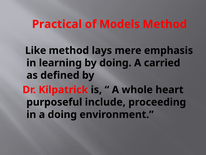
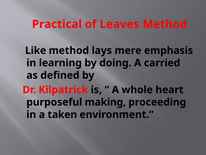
Models: Models -> Leaves (119, 24)
include: include -> making (105, 102)
a doing: doing -> taken (62, 114)
